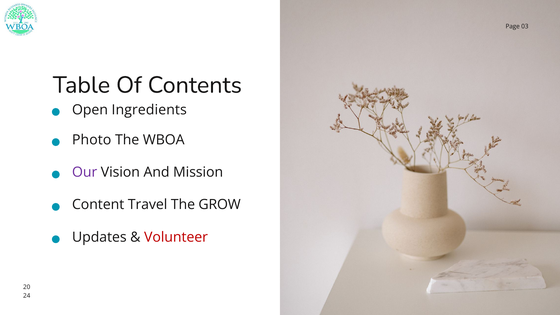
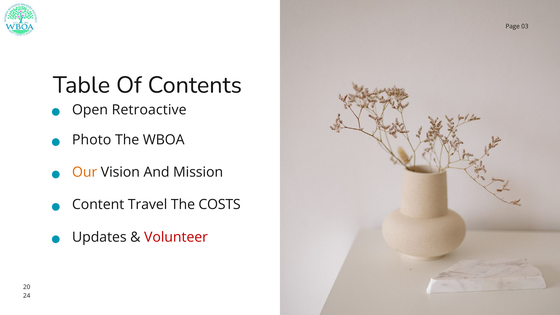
Ingredients: Ingredients -> Retroactive (149, 110)
Our colour: purple -> orange (85, 172)
GROW: GROW -> COSTS (220, 205)
